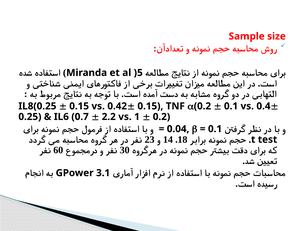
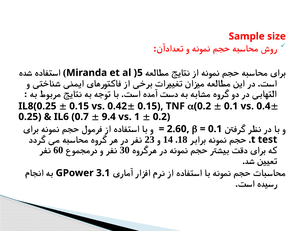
2.2: 2.2 -> 9.4 (109, 117)
0.04: 0.04 -> 2.60 (178, 129)
